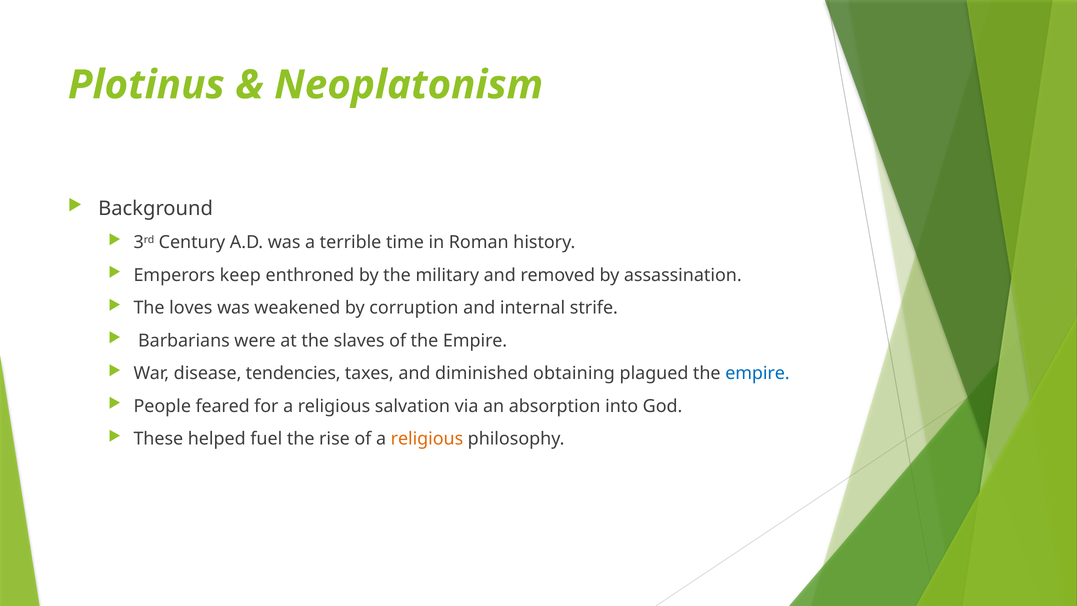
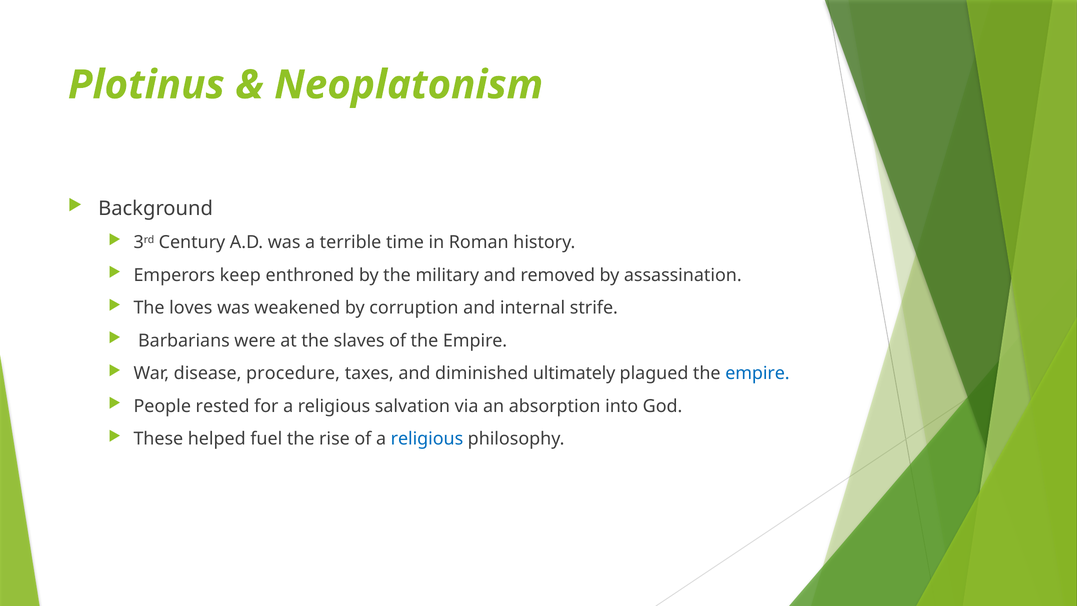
tendencies: tendencies -> procedure (293, 373)
obtaining: obtaining -> ultimately (574, 373)
feared: feared -> rested (223, 406)
religious colour: orange -> blue (427, 439)
